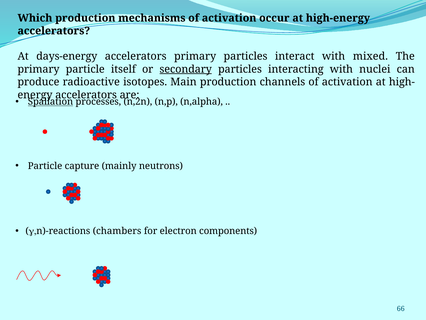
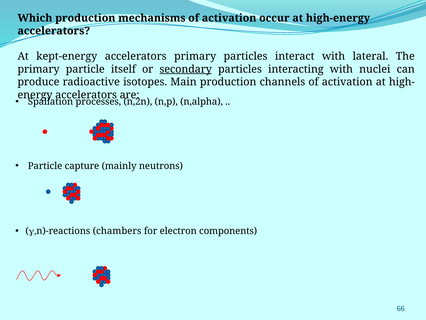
days-energy: days-energy -> kept-energy (67, 56)
mixed: mixed -> lateral (370, 56)
Spallation underline: present -> none (51, 102)
